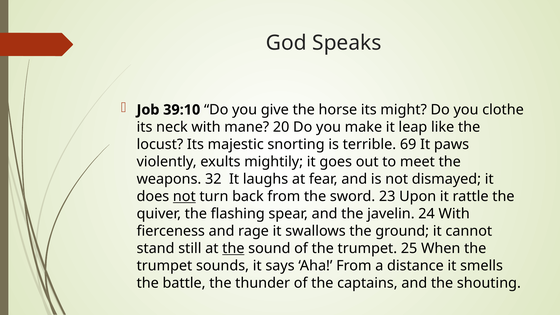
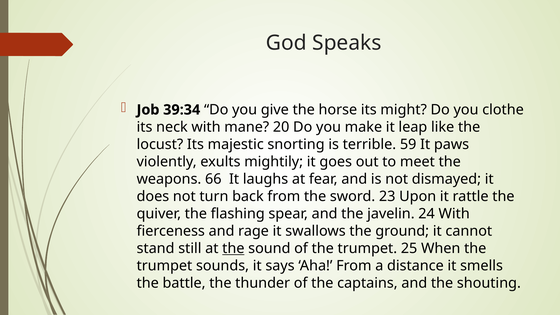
39:10: 39:10 -> 39:34 (182, 110)
69: 69 -> 59 (408, 144)
32: 32 -> 66 (213, 179)
not underline: present -> none (184, 196)
